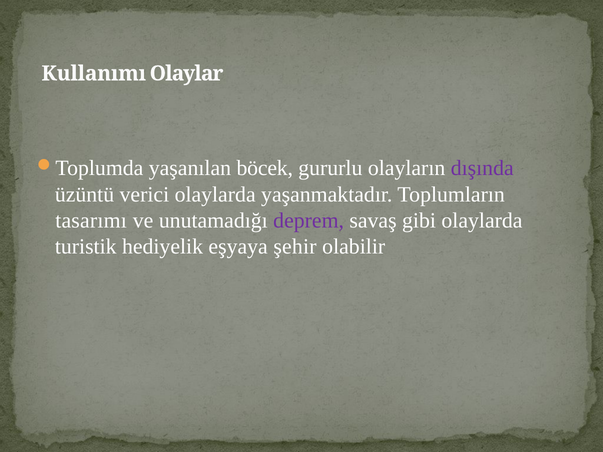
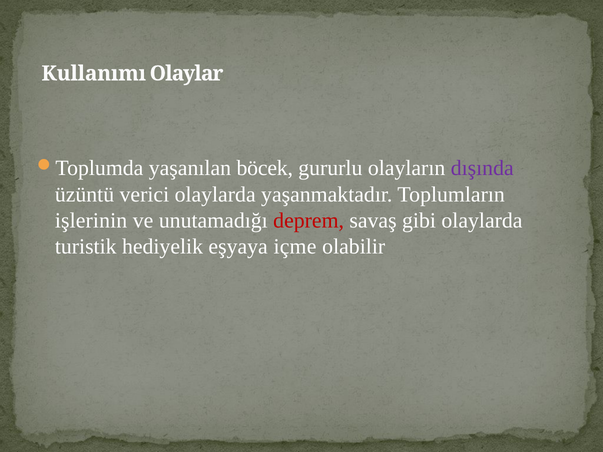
tasarımı: tasarımı -> işlerinin (91, 221)
deprem colour: purple -> red (309, 221)
şehir: şehir -> içme (295, 247)
